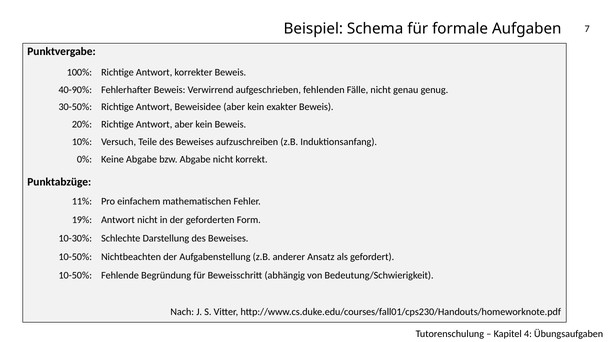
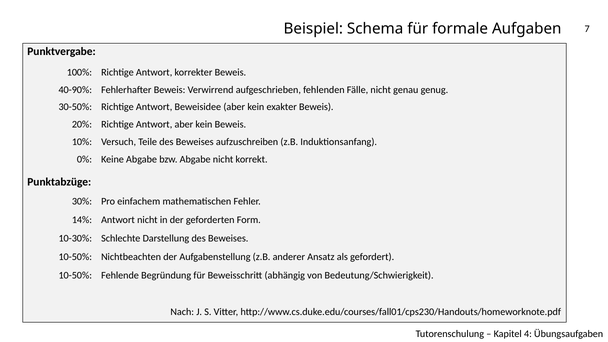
11%: 11% -> 30% (82, 201)
19%: 19% -> 14% (82, 220)
